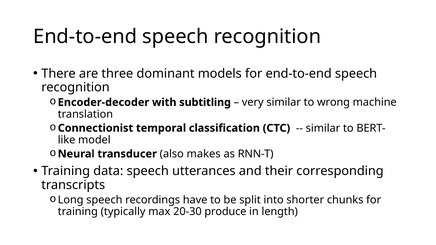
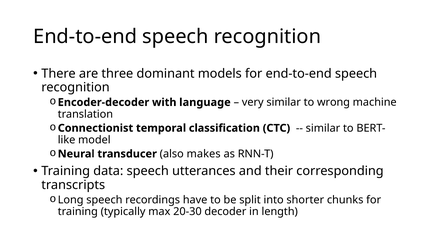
subtitling: subtitling -> language (205, 102)
produce: produce -> decoder (225, 212)
